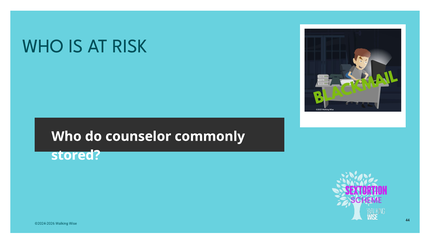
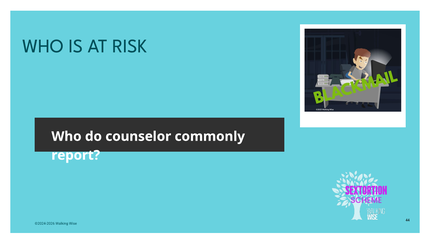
stored: stored -> report (76, 155)
